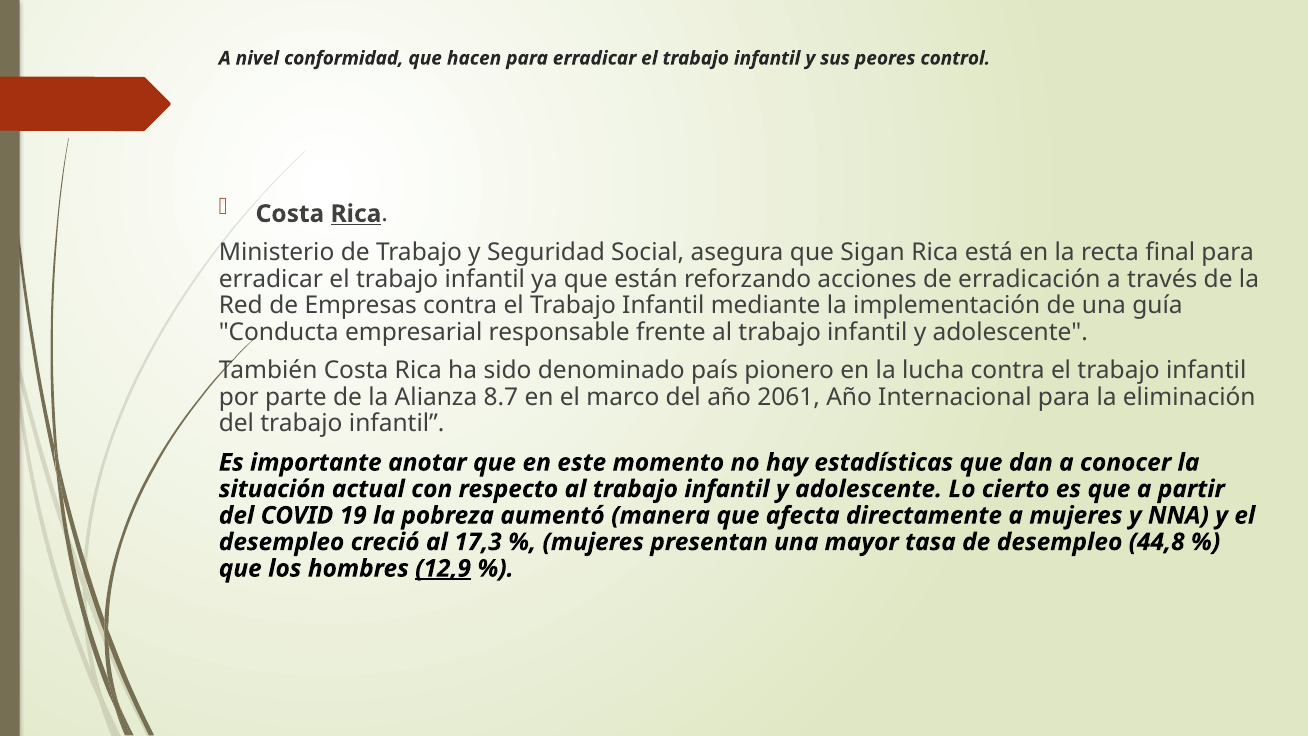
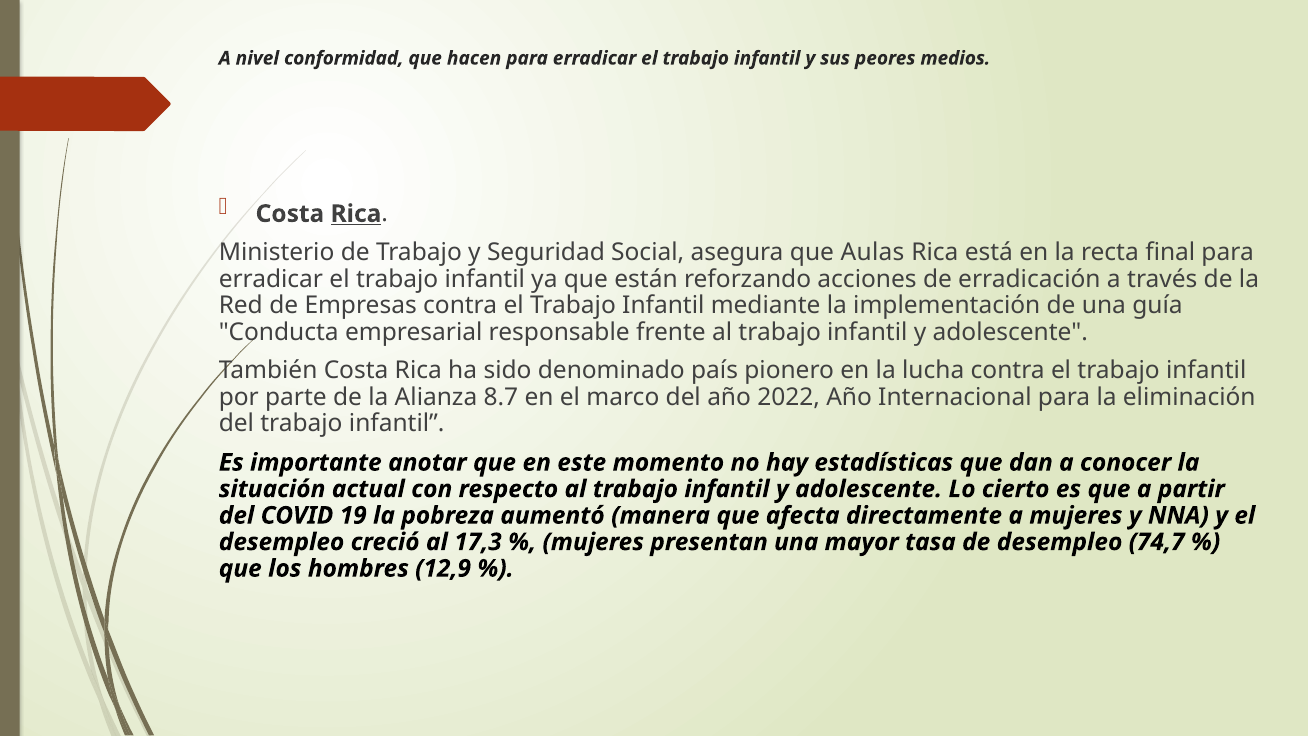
control: control -> medios (955, 58)
Sigan: Sigan -> Aulas (873, 252)
2061: 2061 -> 2022 (789, 397)
44,8: 44,8 -> 74,7 (1157, 542)
12,9 underline: present -> none (443, 568)
